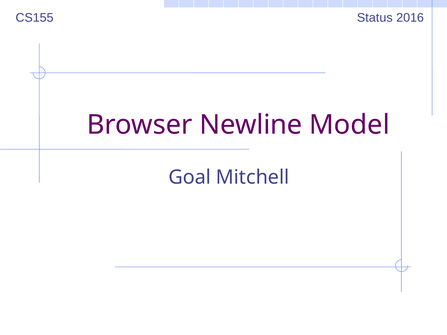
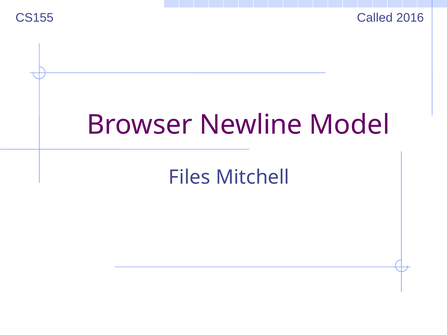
Status: Status -> Called (375, 18)
Goal: Goal -> Files (190, 177)
